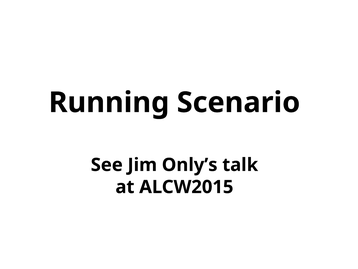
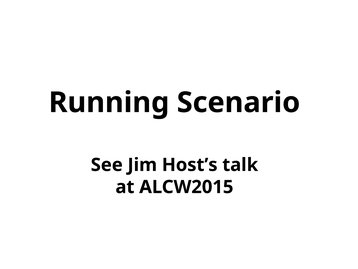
Only’s: Only’s -> Host’s (190, 165)
